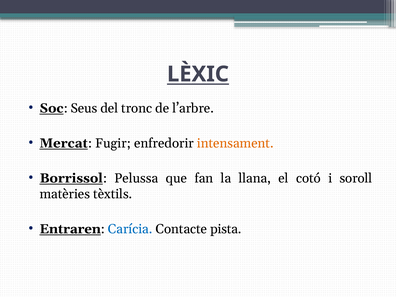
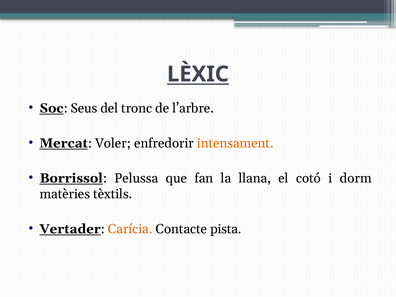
Fugir: Fugir -> Voler (113, 143)
soroll: soroll -> dorm (356, 178)
Entraren: Entraren -> Vertader (70, 229)
Carícia colour: blue -> orange (130, 229)
